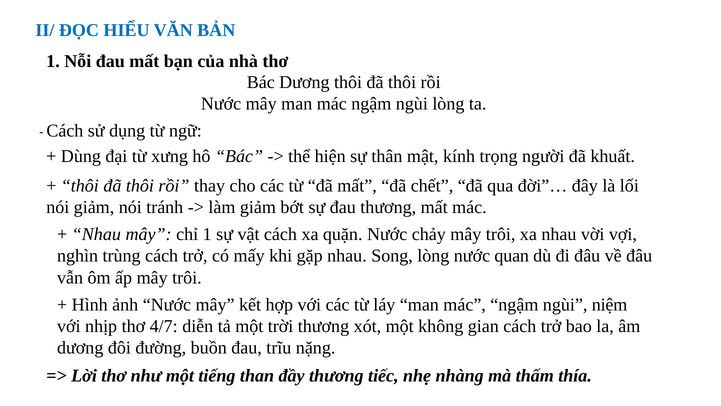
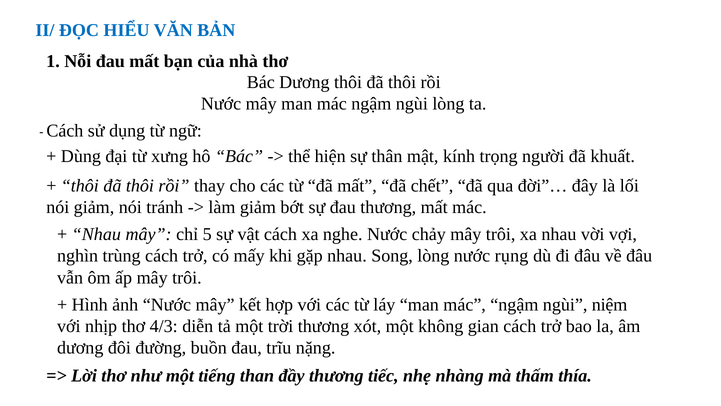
chỉ 1: 1 -> 5 (207, 234)
quặn: quặn -> nghe (343, 234)
quan: quan -> rụng (512, 256)
4/7: 4/7 -> 4/3 (164, 326)
